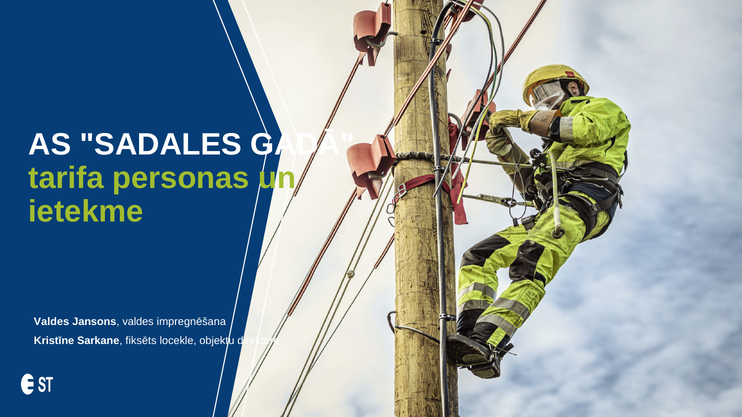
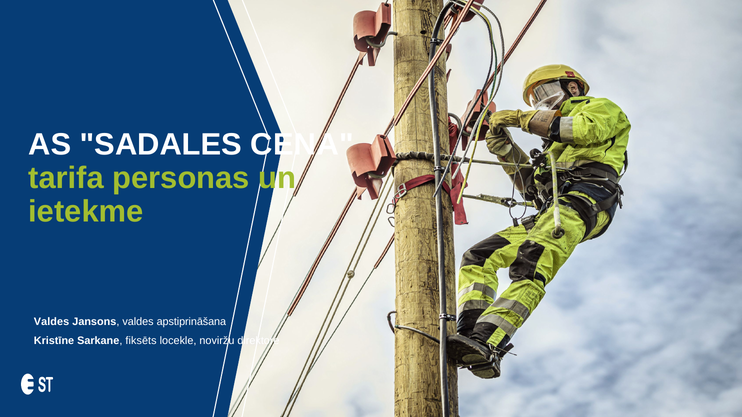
GADĀ: GADĀ -> CENA (302, 145)
impregnēšana: impregnēšana -> apstiprināšana (191, 322)
objektu: objektu -> noviržu (217, 341)
